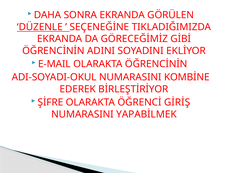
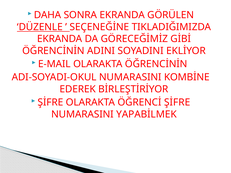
ÖĞRENCİ GİRİŞ: GİRİŞ -> ŞİFRE (177, 102)
